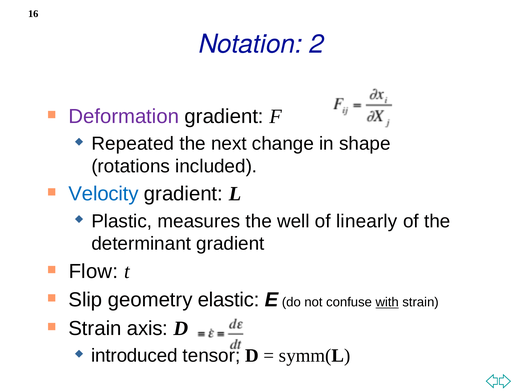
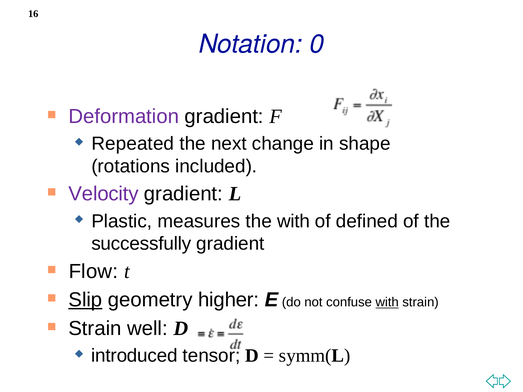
2: 2 -> 0 (317, 44)
Velocity colour: blue -> purple (104, 194)
the well: well -> with (294, 221)
linearly: linearly -> defined (367, 221)
determinant: determinant -> successfully (141, 244)
Slip underline: none -> present (85, 300)
elastic: elastic -> higher (229, 300)
axis: axis -> well (147, 329)
